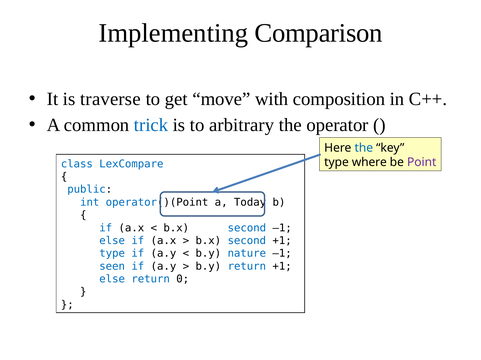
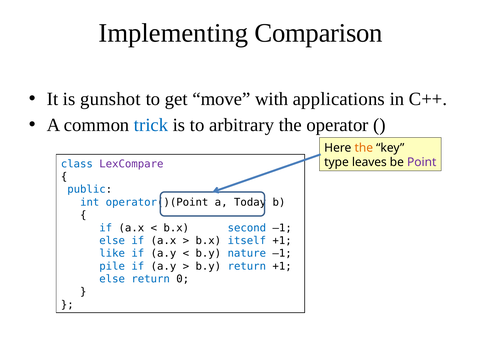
traverse: traverse -> gunshot (111, 99)
composition: composition -> applications (339, 99)
the colour: blue -> orange (364, 148)
where: where -> leaves (369, 163)
LexCompare colour: blue -> purple (131, 164)
second: second -> itself (247, 241)
type: type -> like (112, 254)
seen: seen -> pile (112, 267)
